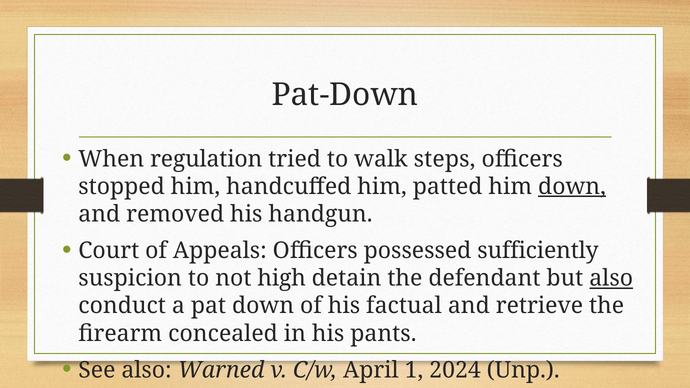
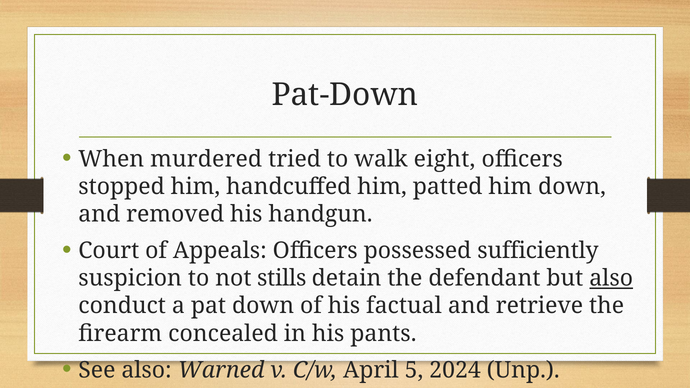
regulation: regulation -> murdered (206, 159)
steps: steps -> eight (445, 159)
down underline: present -> none (572, 187)
high: high -> stills (282, 278)
1: 1 -> 5 (414, 370)
